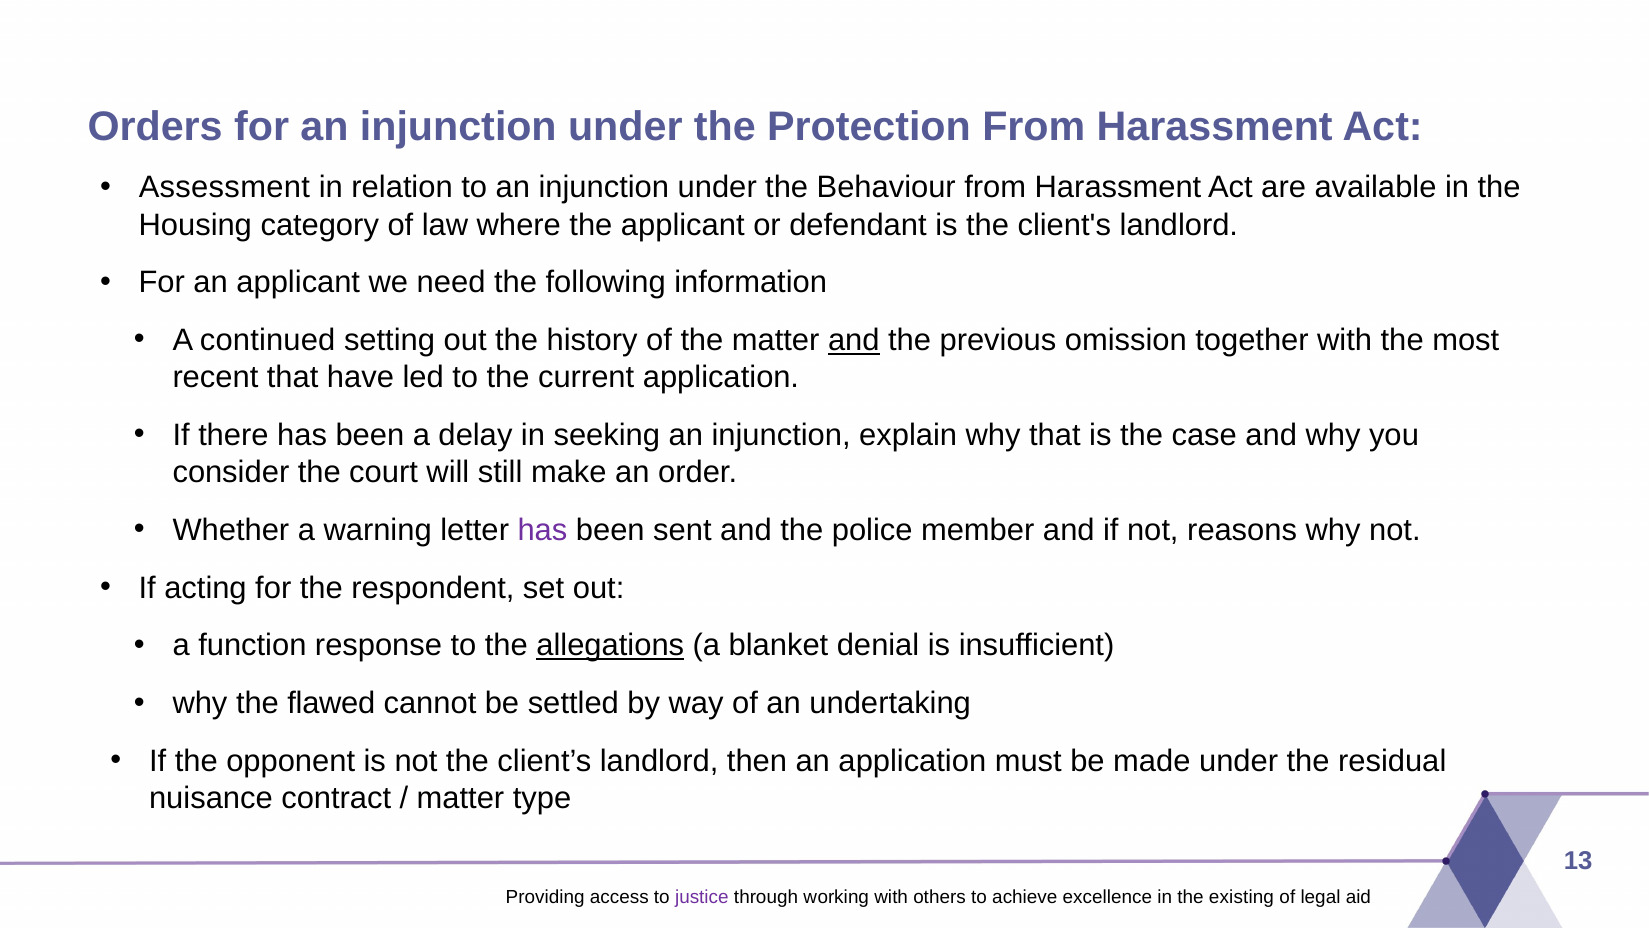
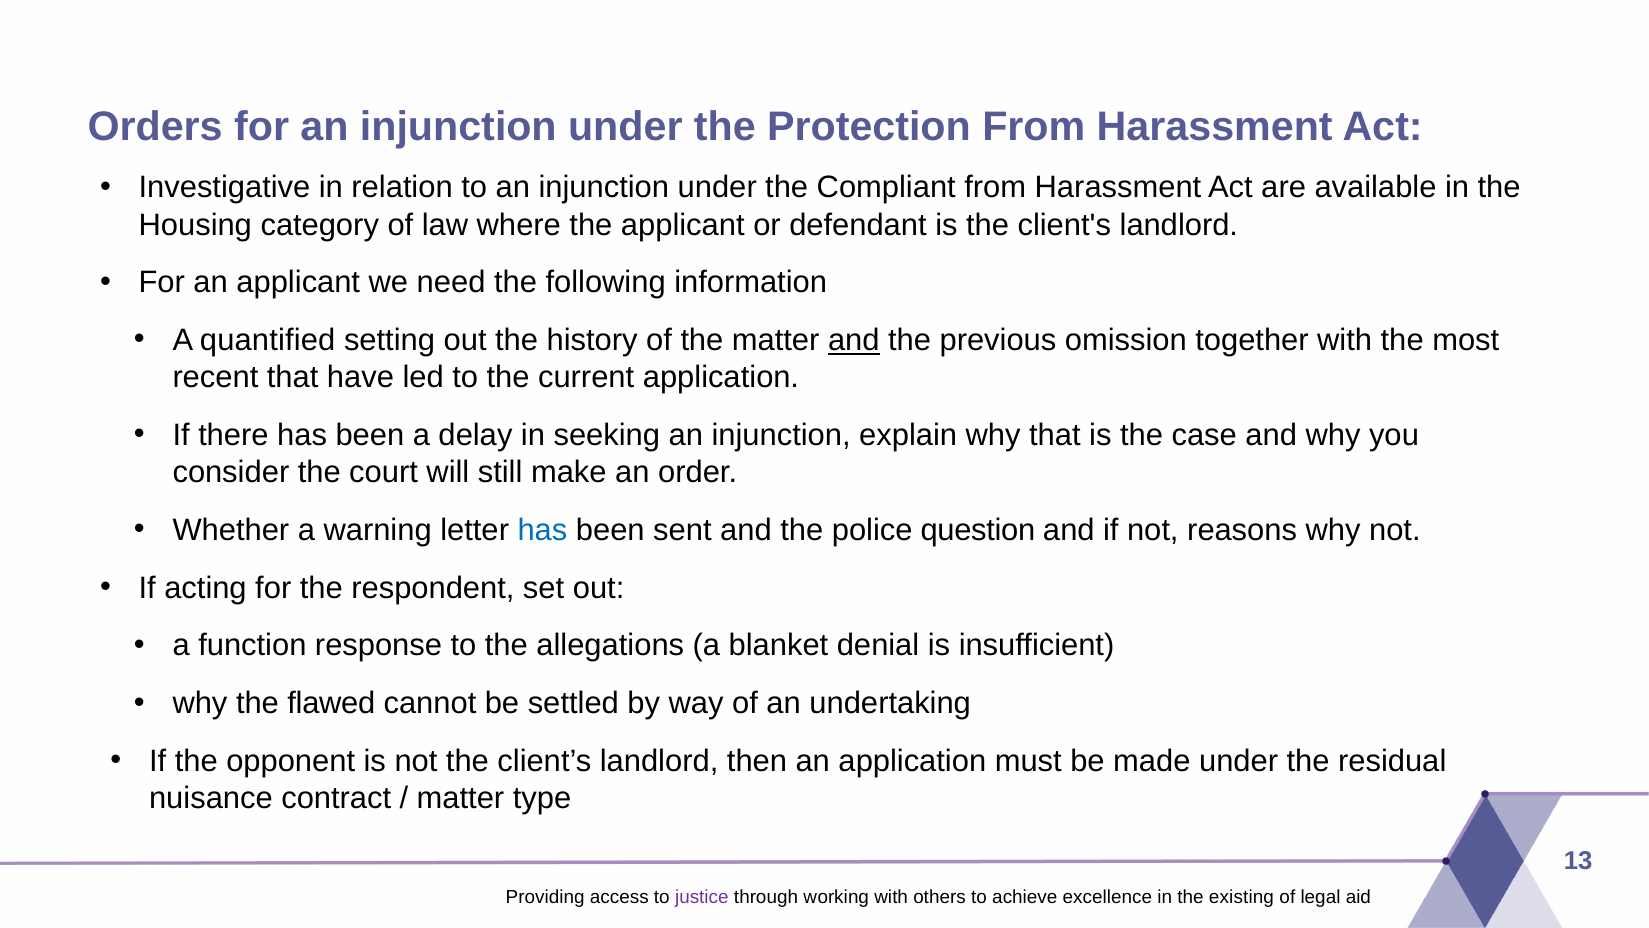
Assessment: Assessment -> Investigative (224, 188)
Behaviour: Behaviour -> Compliant (886, 188)
continued: continued -> quantified (268, 340)
has colour: purple -> blue (542, 530)
member: member -> question (978, 530)
allegations underline: present -> none (610, 645)
